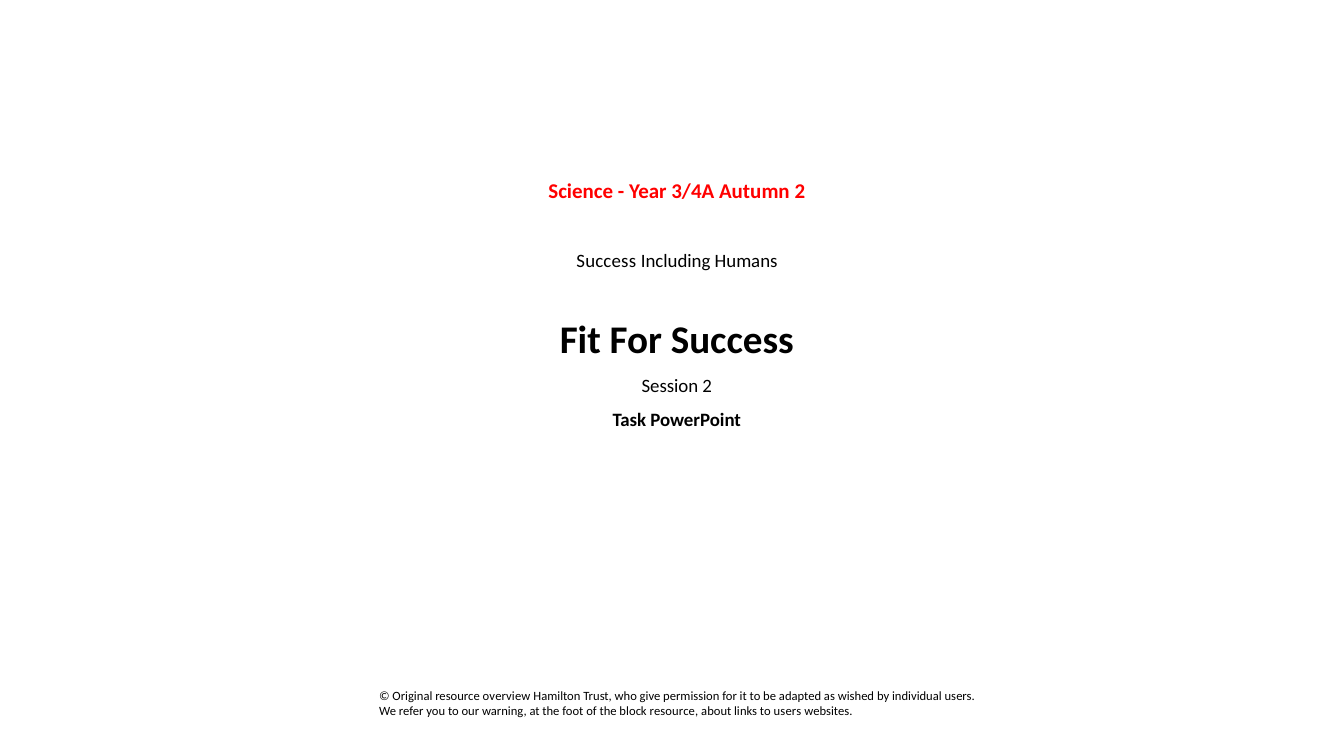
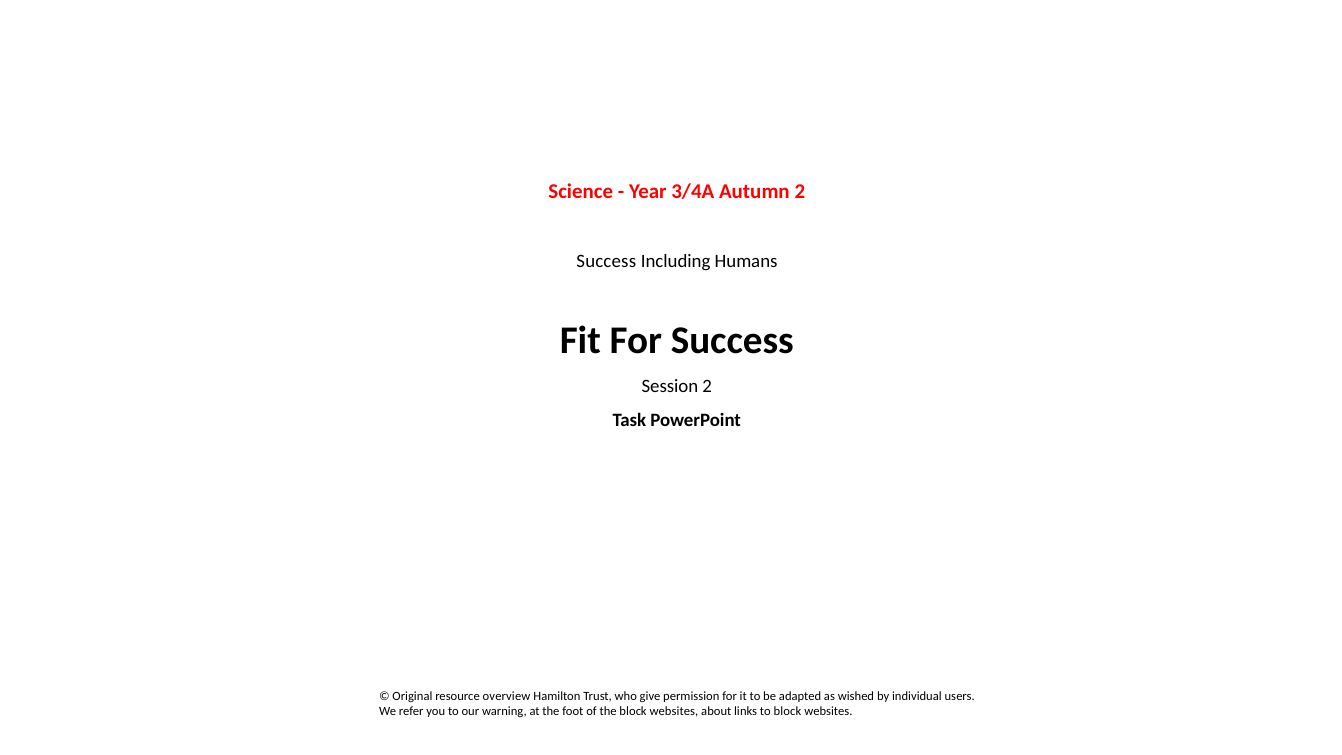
the block resource: resource -> websites (674, 712)
to users: users -> block (788, 712)
